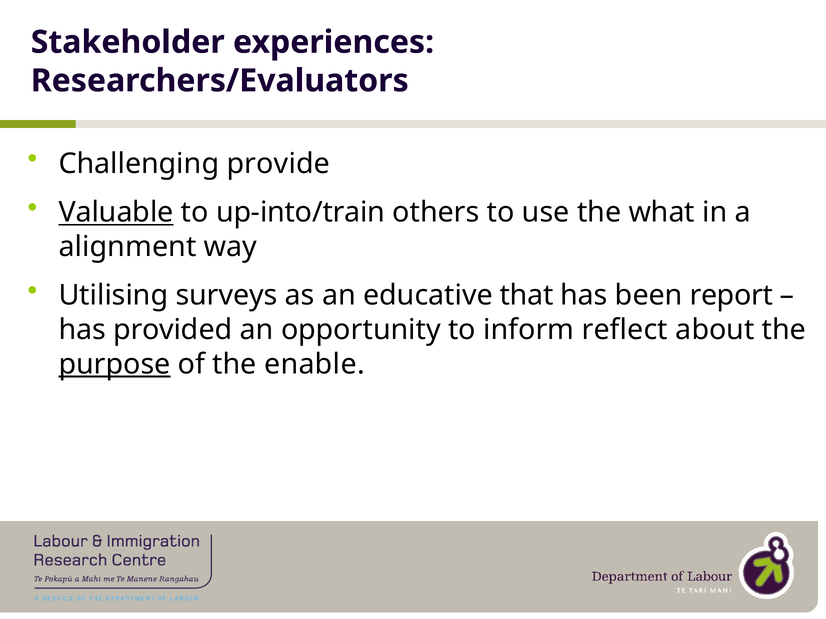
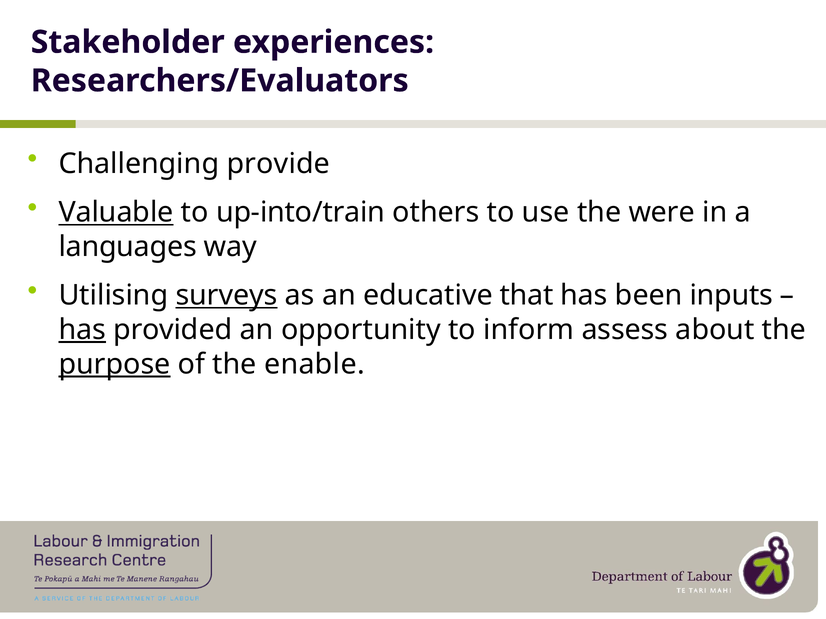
what: what -> were (662, 212)
alignment: alignment -> languages (128, 247)
surveys underline: none -> present (227, 296)
report: report -> inputs (731, 296)
has underline: none -> present (82, 330)
reflect: reflect -> assess (625, 330)
